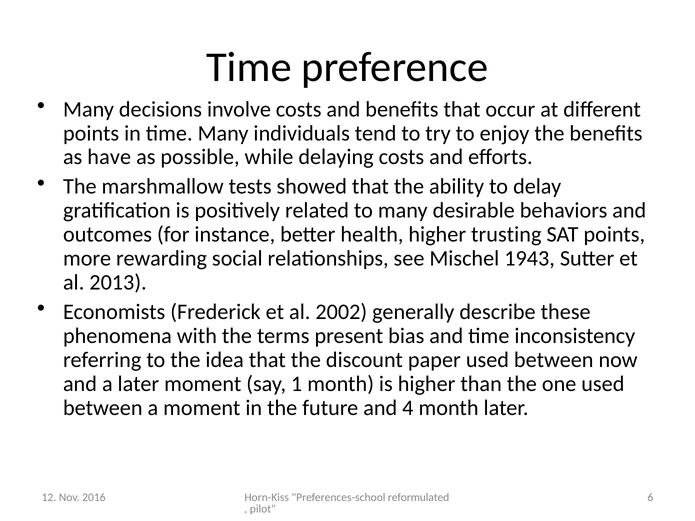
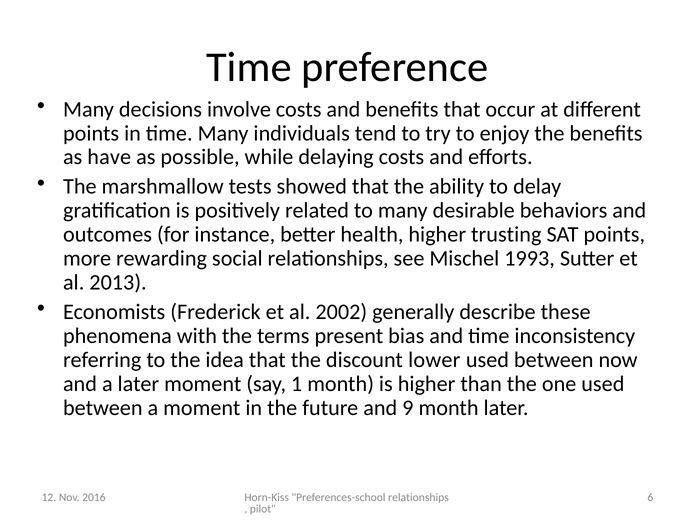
1943: 1943 -> 1993 (530, 259)
paper: paper -> lower (434, 360)
4: 4 -> 9 (408, 408)
Preferences-school reformulated: reformulated -> relationships (418, 498)
